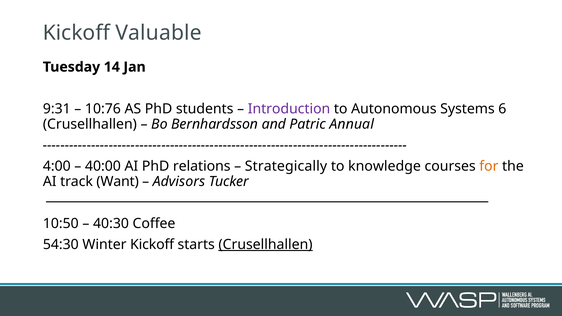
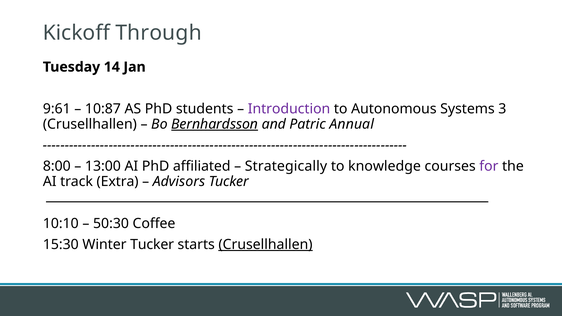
Valuable: Valuable -> Through (159, 33)
9:31: 9:31 -> 9:61 (57, 109)
10:76: 10:76 -> 10:87 (103, 109)
6: 6 -> 3 (502, 109)
Bernhardsson underline: none -> present (215, 124)
4:00: 4:00 -> 8:00 (57, 166)
40:00: 40:00 -> 13:00 (103, 166)
relations: relations -> affiliated (202, 166)
for colour: orange -> purple (489, 166)
Want: Want -> Extra (118, 181)
10:50: 10:50 -> 10:10 (61, 223)
40:30: 40:30 -> 50:30 (111, 223)
54:30: 54:30 -> 15:30 (61, 245)
Winter Kickoff: Kickoff -> Tucker (152, 245)
